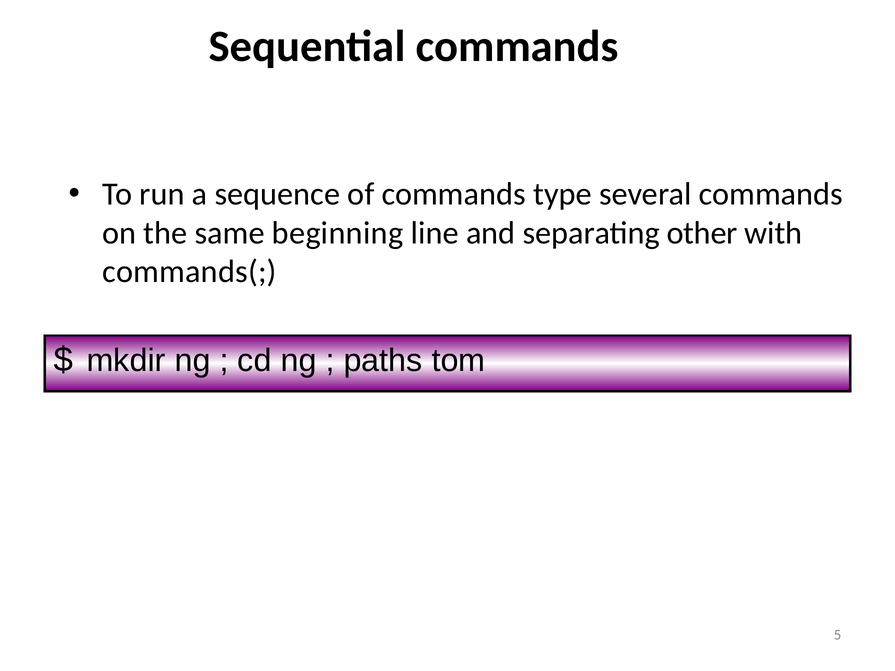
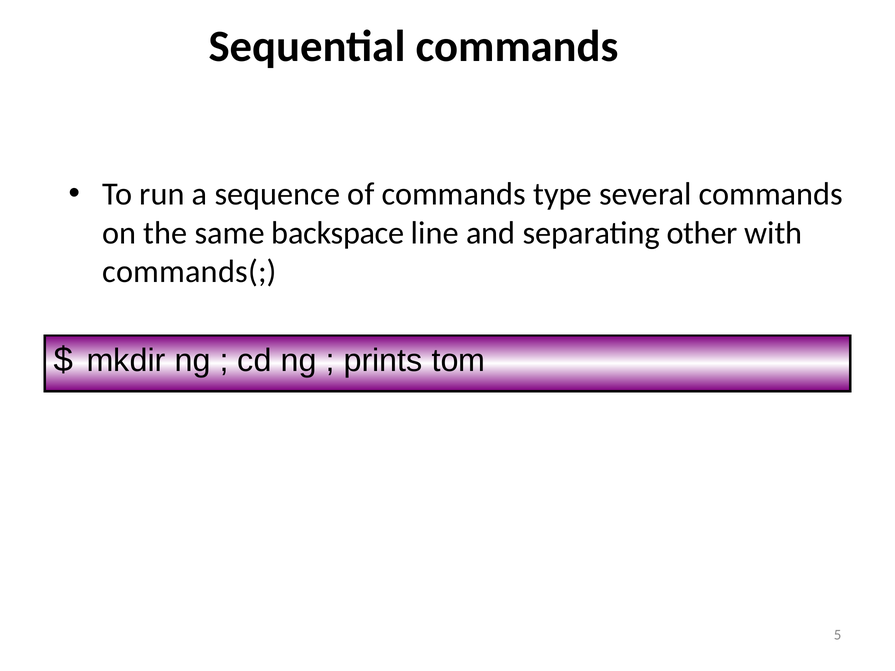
beginning: beginning -> backspace (338, 233)
paths: paths -> prints (383, 361)
